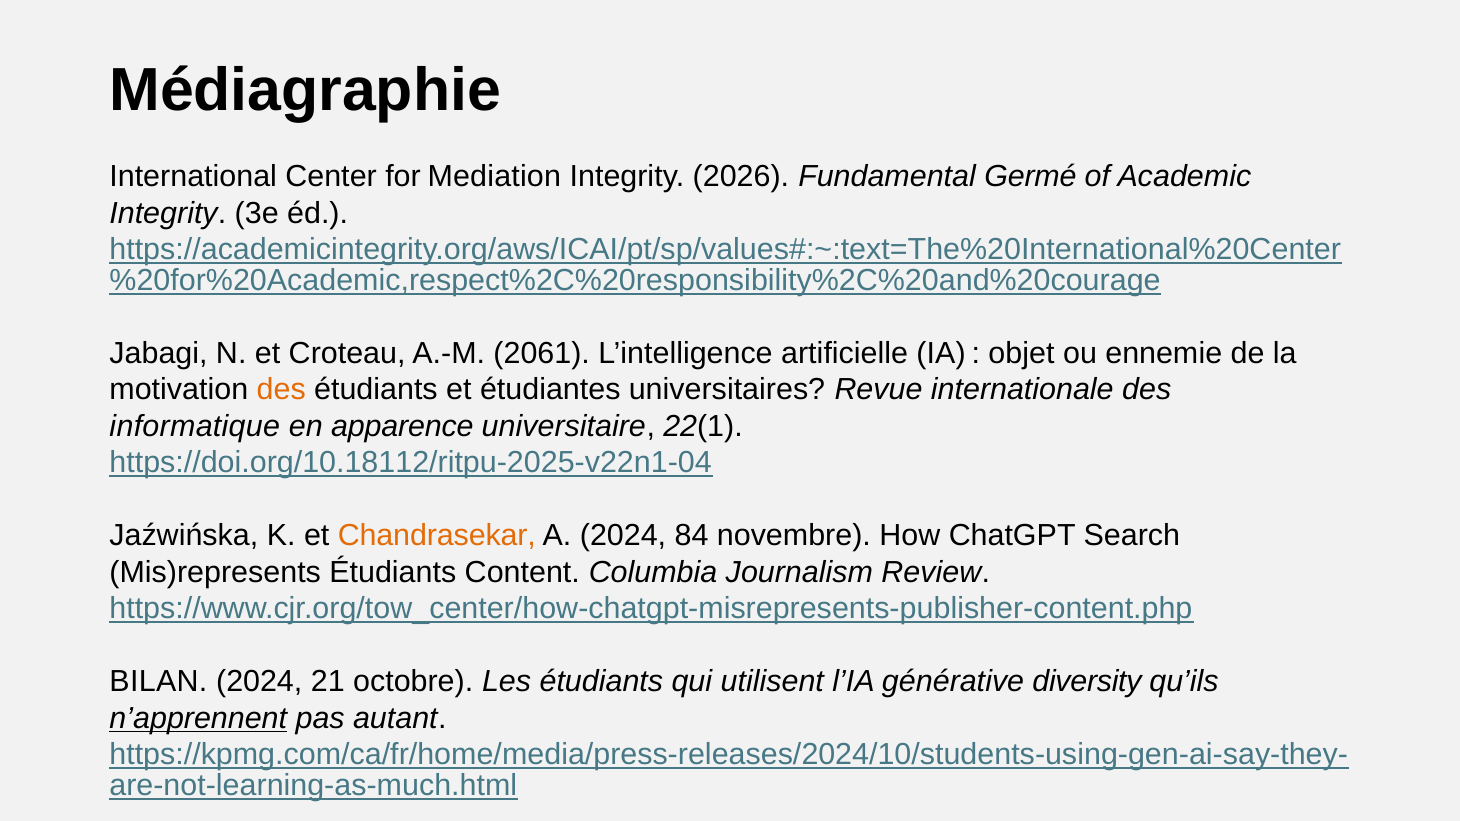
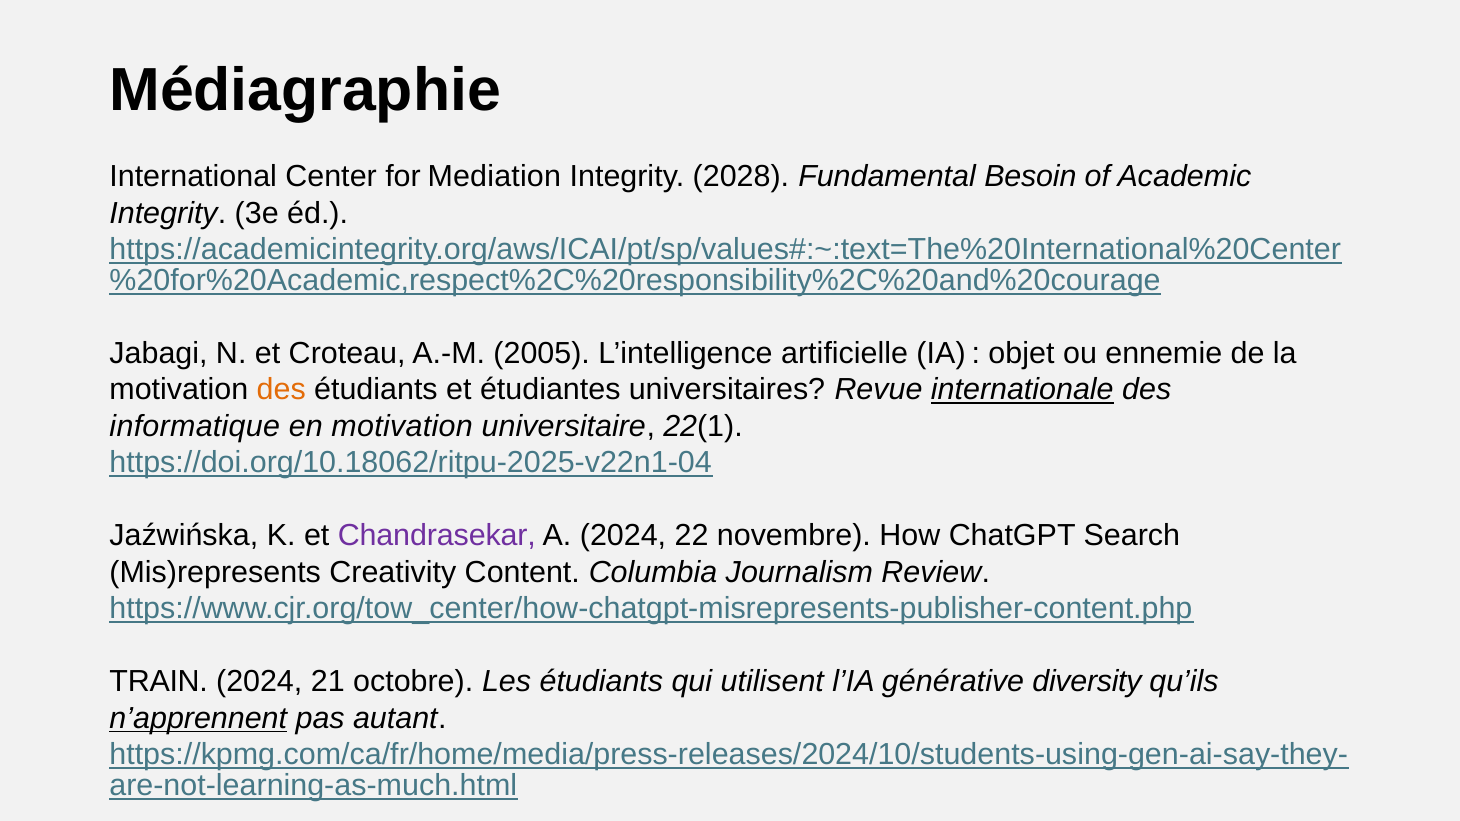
2026: 2026 -> 2028 (741, 177)
Germé: Germé -> Besoin (1030, 177)
2061: 2061 -> 2005 (542, 353)
internationale underline: none -> present (1022, 390)
en apparence: apparence -> motivation (402, 426)
https://doi.org/10.18112/ritpu-2025-v22n1-04: https://doi.org/10.18112/ritpu-2025-v22n1-04 -> https://doi.org/10.18062/ritpu-2025-v22n1-04 (411, 463)
Chandrasekar colour: orange -> purple (437, 536)
84: 84 -> 22 (692, 536)
Mis)represents Étudiants: Étudiants -> Creativity (393, 573)
BILAN: BILAN -> TRAIN (159, 682)
